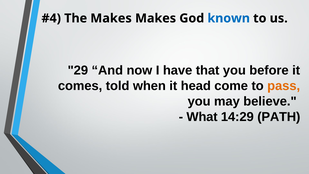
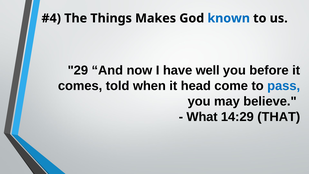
The Makes: Makes -> Things (111, 18)
that: that -> well (208, 70)
pass colour: orange -> blue (284, 86)
PATH: PATH -> THAT (279, 117)
